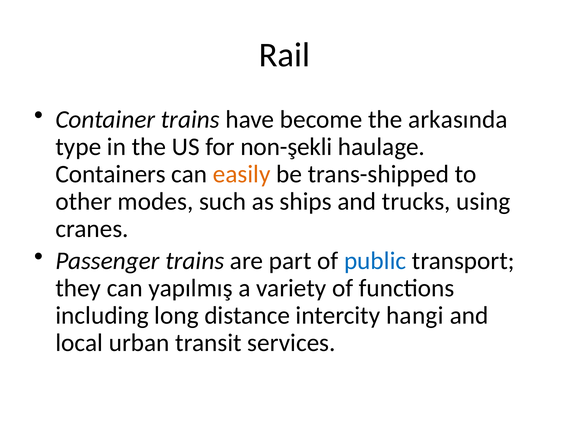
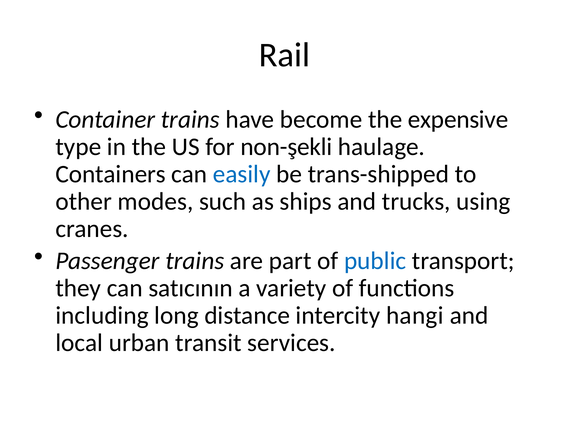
arkasında: arkasında -> expensive (458, 119)
easily colour: orange -> blue (242, 174)
yapılmış: yapılmış -> satıcının (191, 288)
